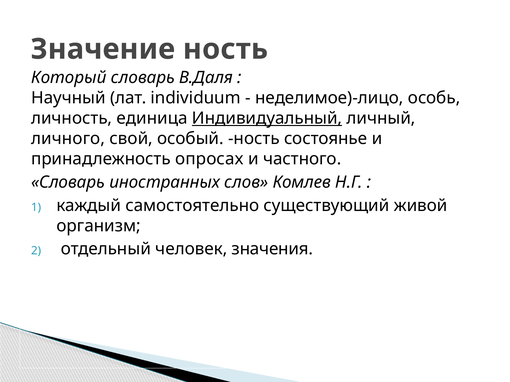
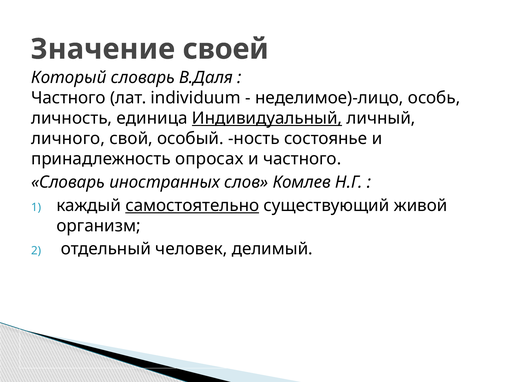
Значение ность: ность -> своей (226, 49)
Научный: Научный -> Частного (68, 98)
самостоятельно underline: none -> present (192, 206)
значения: значения -> делимый (272, 249)
